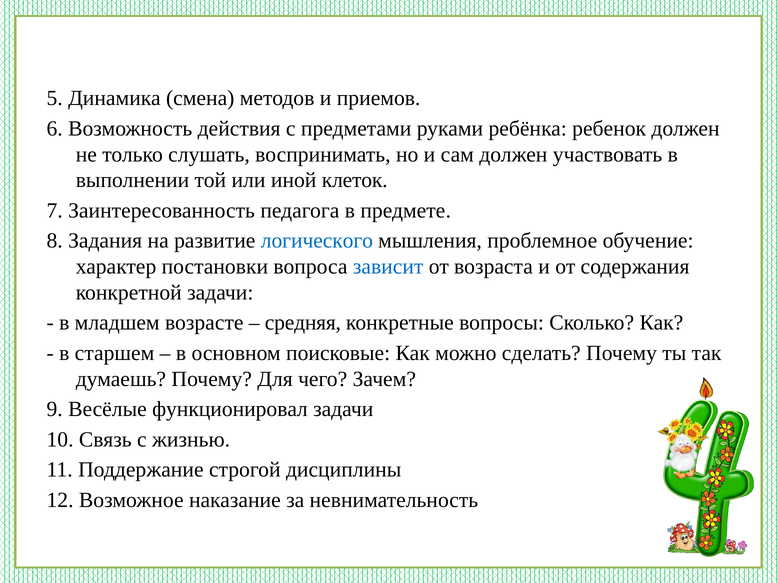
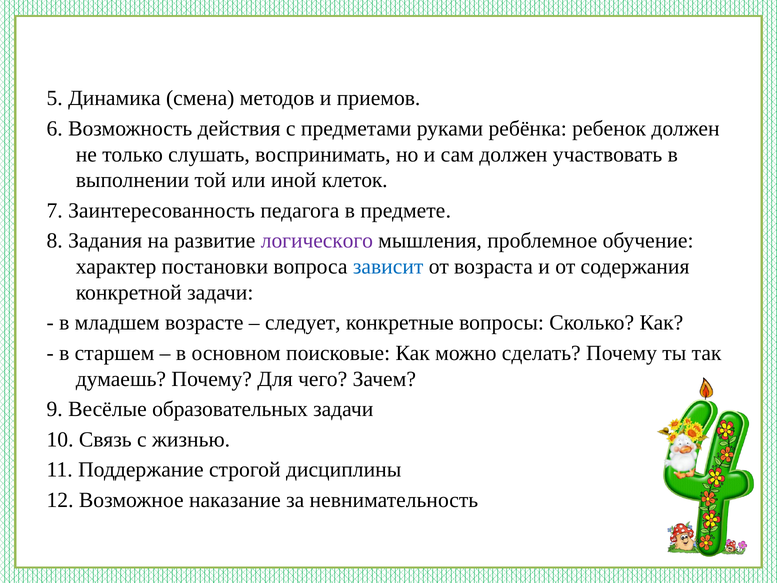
логического colour: blue -> purple (317, 241)
средняя: средняя -> следует (303, 323)
функционировал: функционировал -> образовательных (230, 409)
